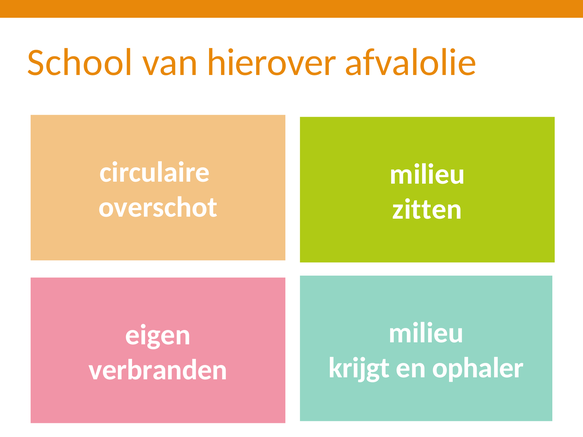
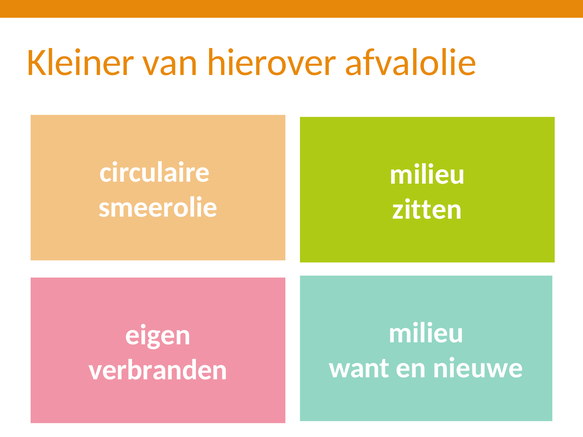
School: School -> Kleiner (80, 62)
overschot: overschot -> smeerolie (158, 207)
krijgt: krijgt -> want (359, 368)
ophaler: ophaler -> nieuwe (478, 368)
